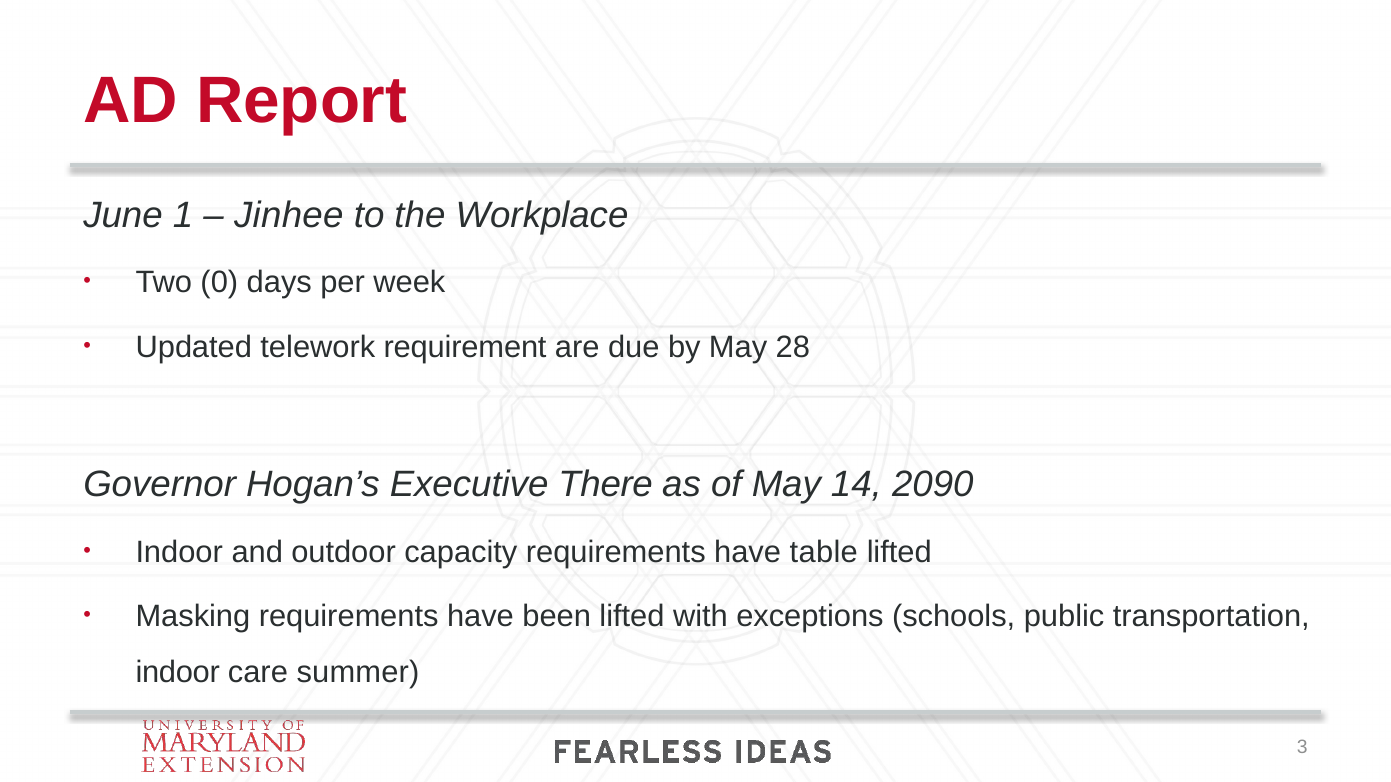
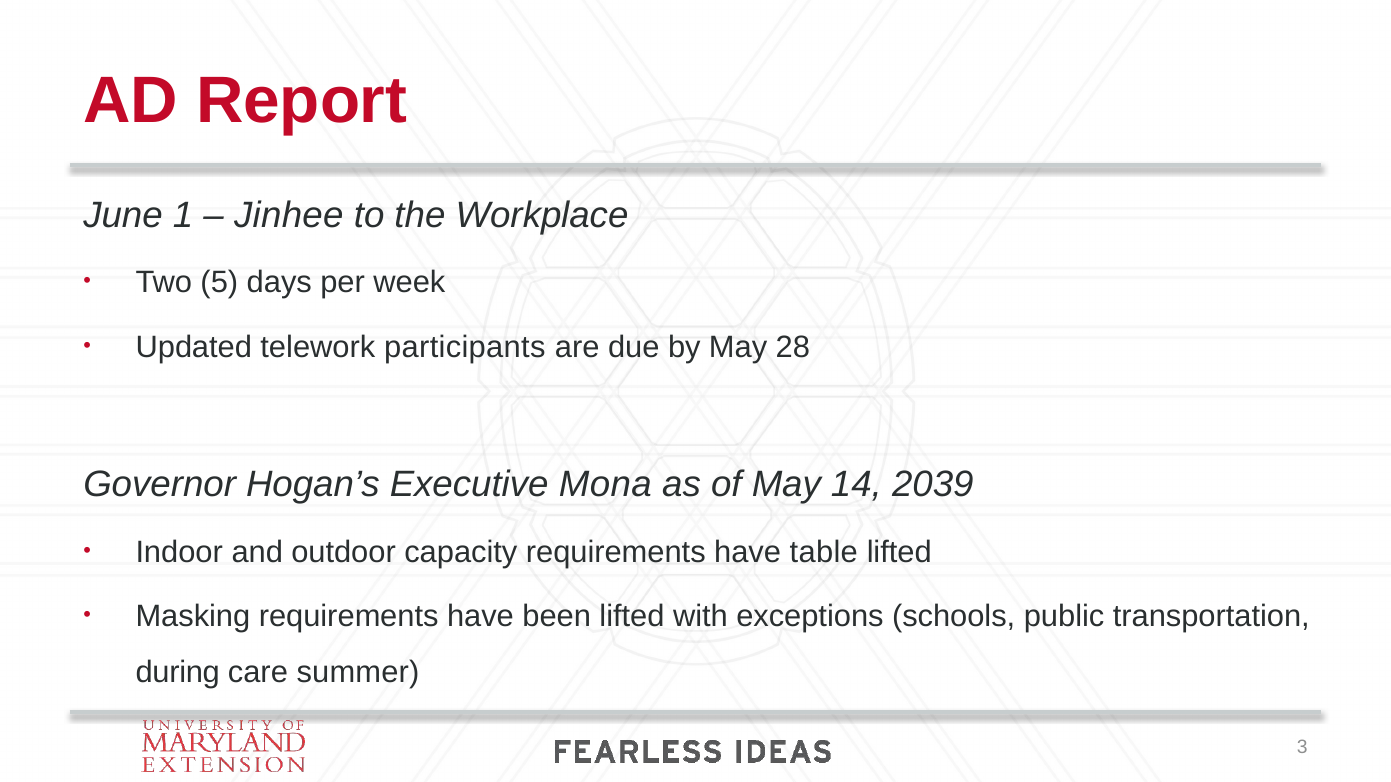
0: 0 -> 5 (219, 283)
requirement: requirement -> participants (465, 347)
There: There -> Mona (605, 485)
2090: 2090 -> 2039 (933, 485)
indoor: indoor -> during (178, 672)
